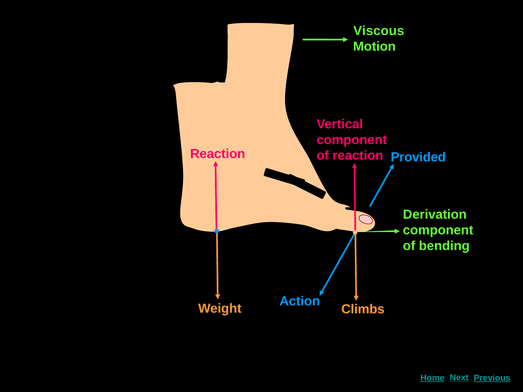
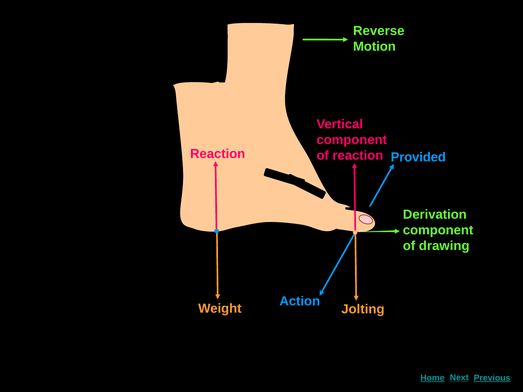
Viscous: Viscous -> Reverse (379, 31)
bending: bending -> drawing (444, 246)
Climbs: Climbs -> Jolting (363, 310)
